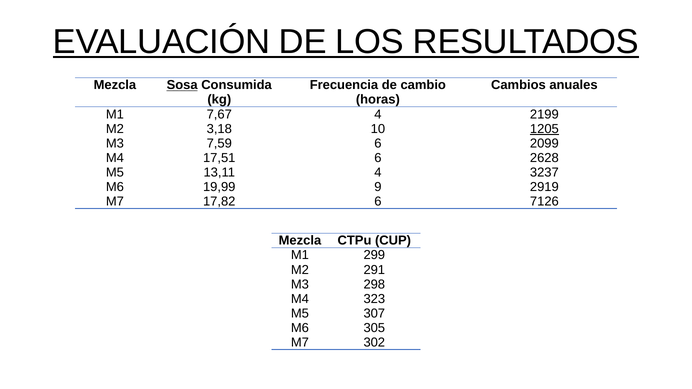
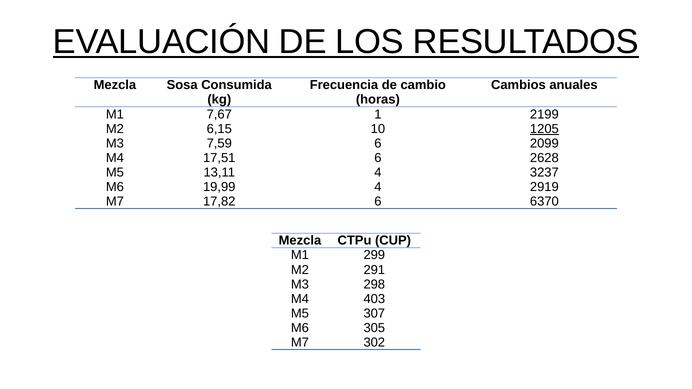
Sosa underline: present -> none (182, 85)
7,67 4: 4 -> 1 (378, 114)
3,18: 3,18 -> 6,15 (219, 129)
19,99 9: 9 -> 4 (378, 187)
7126: 7126 -> 6370 (544, 202)
323: 323 -> 403 (374, 299)
